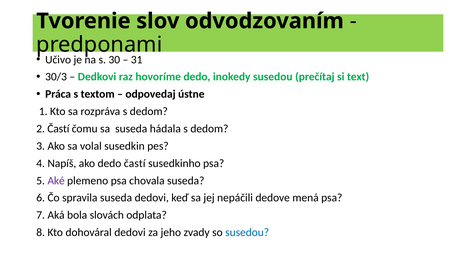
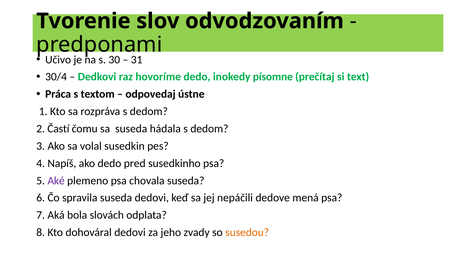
30/3: 30/3 -> 30/4 (56, 77)
inokedy susedou: susedou -> písomne (273, 77)
dedo častí: častí -> pred (135, 163)
susedou colour: blue -> orange (247, 232)
